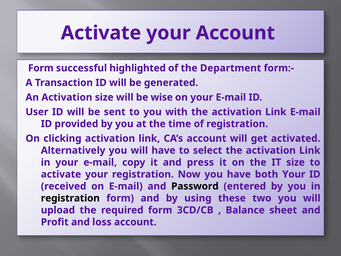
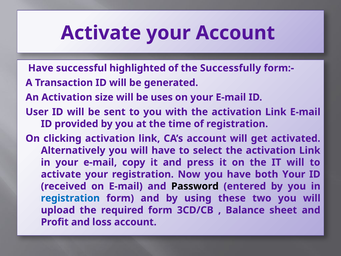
Form: Form -> Have (41, 68)
Department: Department -> Successfully (231, 68)
wise: wise -> uses (162, 97)
IT size: size -> will (295, 162)
registration colour: black -> blue (70, 198)
